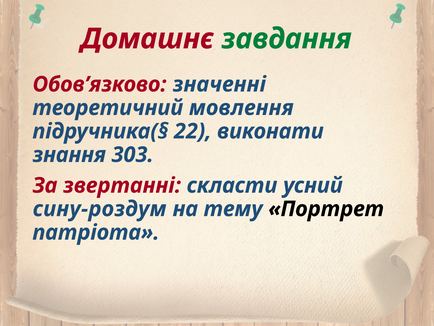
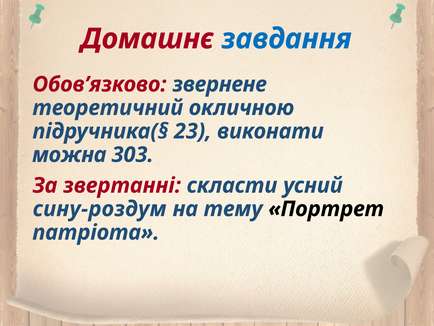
завдання colour: green -> blue (286, 39)
значенні: значенні -> звернене (219, 84)
мовлення: мовлення -> окличною (241, 108)
22: 22 -> 23 (193, 131)
знання: знання -> можна (69, 155)
